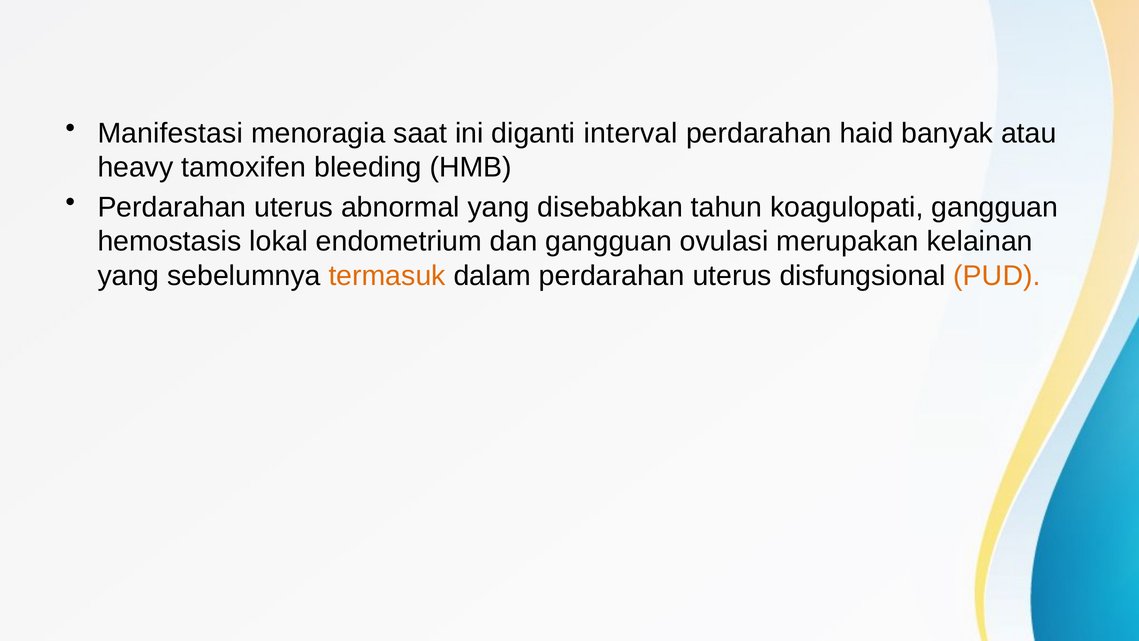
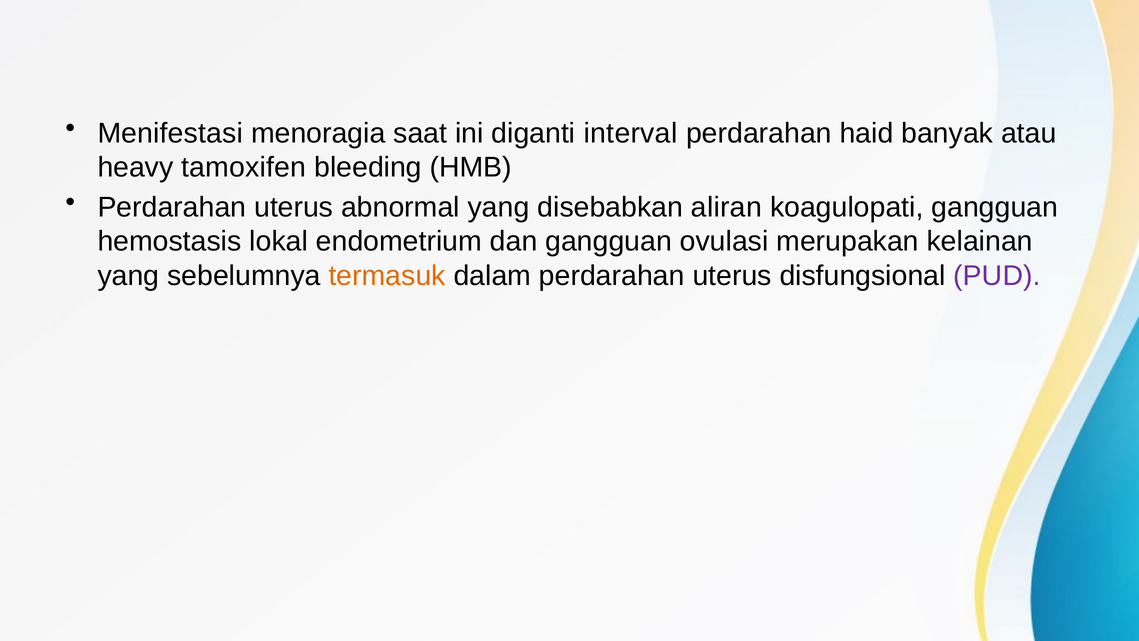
Manifestasi: Manifestasi -> Menifestasi (170, 133)
tahun: tahun -> aliran (726, 207)
PUD colour: orange -> purple (997, 275)
